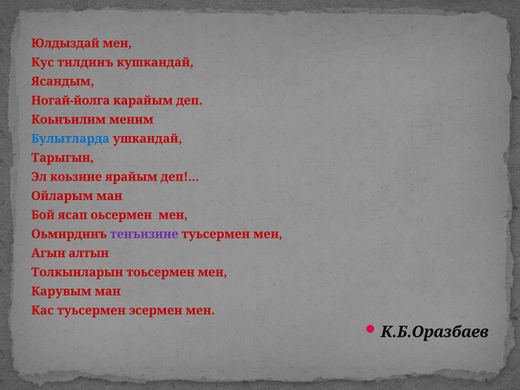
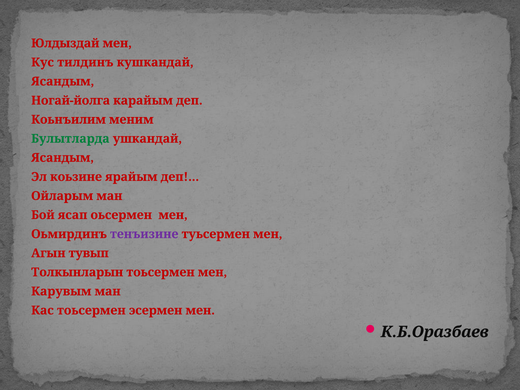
Булытларда colour: blue -> green (70, 139)
Тарыгын: Тарыгын -> Ясандым (63, 158)
алтын: алтын -> тувып (89, 253)
Кас туьсермен: туьсермен -> тоьсермен (91, 310)
